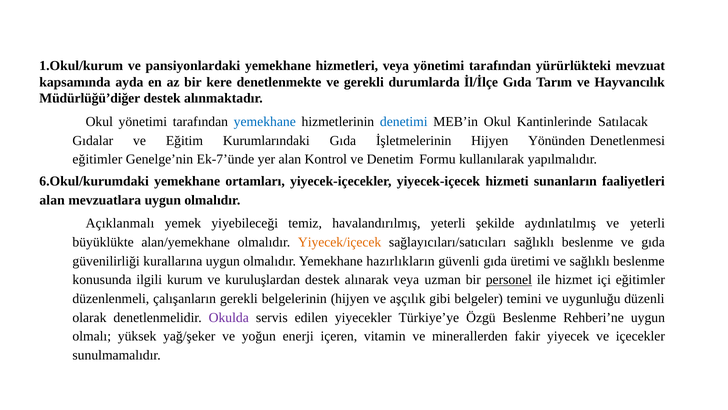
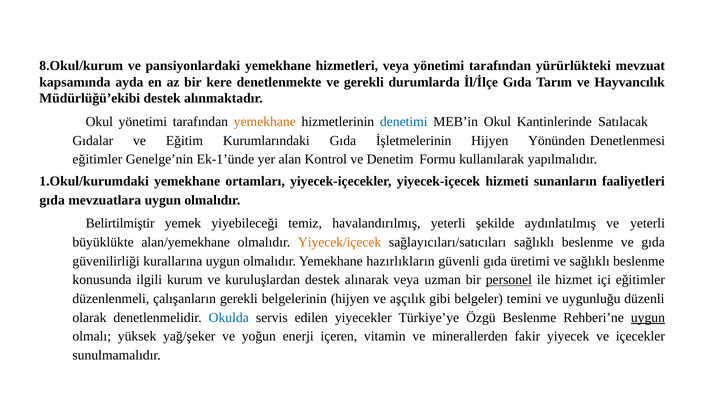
1.Okul/kurum: 1.Okul/kurum -> 8.Okul/kurum (81, 66)
Müdürlüğü’diğer: Müdürlüğü’diğer -> Müdürlüğü’ekibi (90, 98)
yemekhane colour: blue -> orange (265, 122)
Ek-7’ünde: Ek-7’ünde -> Ek-1’ünde (225, 159)
6.Okul/kurumdaki: 6.Okul/kurumdaki -> 1.Okul/kurumdaki (94, 181)
alan: alan -> gıda (52, 200)
Açıklanmalı: Açıklanmalı -> Belirtilmiştir (120, 223)
Okulda colour: purple -> blue (229, 317)
uygun underline: none -> present (648, 317)
